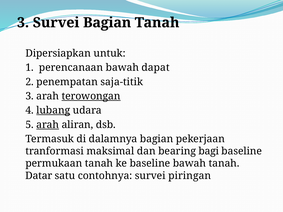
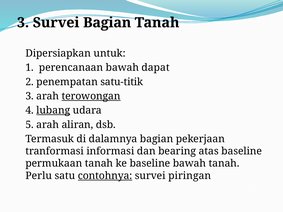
saja-titik: saja-titik -> satu-titik (122, 82)
arah underline: present -> none (48, 125)
maksimal: maksimal -> informasi (110, 151)
bagi: bagi -> atas (209, 151)
Datar: Datar -> Perlu (39, 176)
contohnya underline: none -> present (105, 176)
